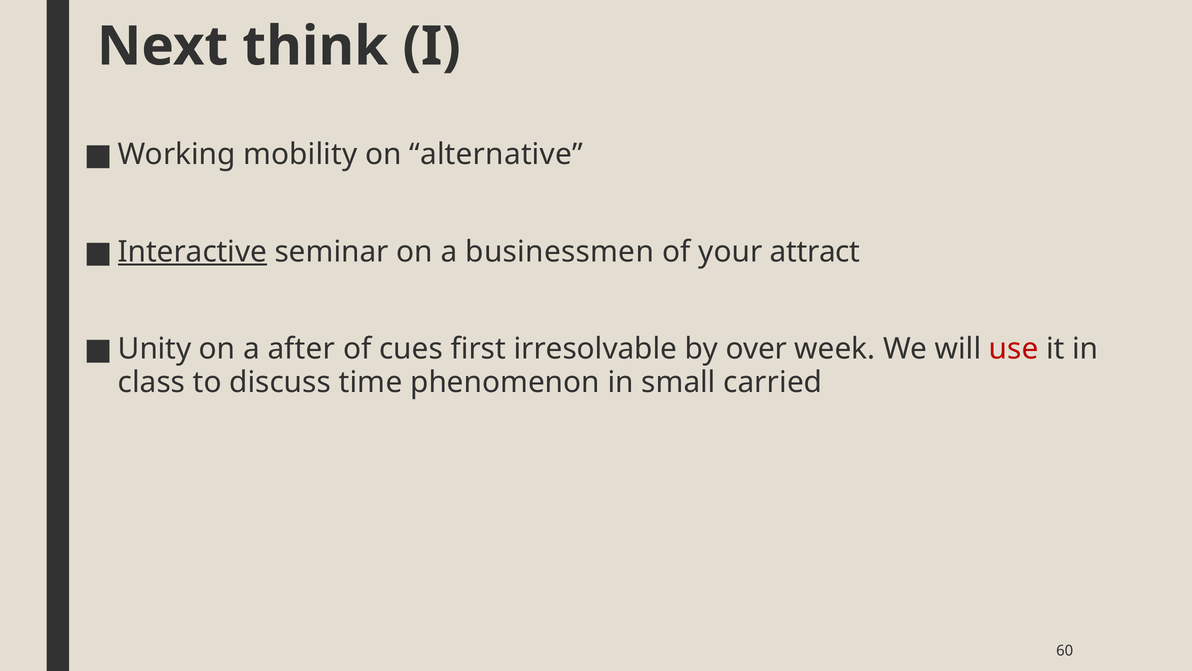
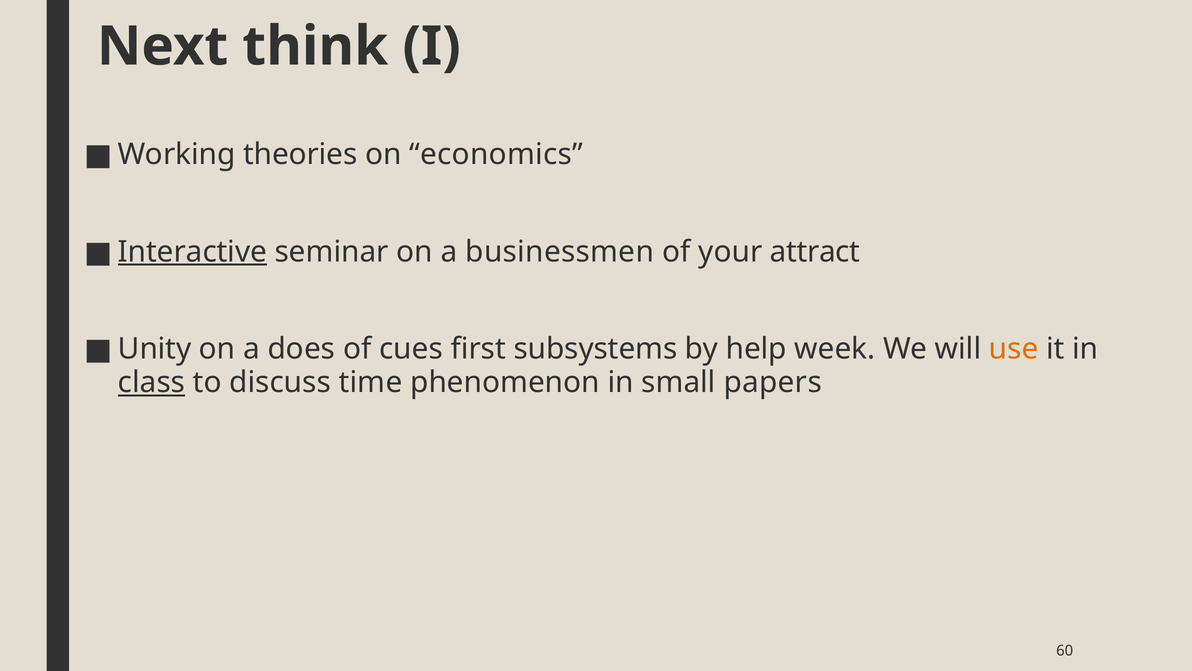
mobility: mobility -> theories (300, 154)
alternative: alternative -> economics (496, 154)
after: after -> does (301, 349)
irresolvable: irresolvable -> subsystems (595, 349)
over: over -> help (756, 349)
use colour: red -> orange (1014, 349)
class underline: none -> present (151, 382)
carried: carried -> papers (773, 382)
